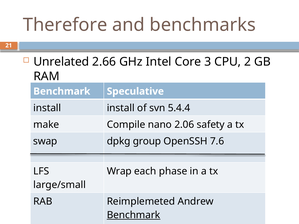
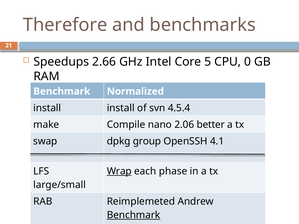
Unrelated: Unrelated -> Speedups (61, 62)
3: 3 -> 5 (208, 62)
2: 2 -> 0 (247, 62)
Speculative: Speculative -> Normalized (135, 91)
5.4.4: 5.4.4 -> 4.5.4 (179, 108)
safety: safety -> better (211, 125)
7.6: 7.6 -> 4.1 (217, 141)
Wrap underline: none -> present (119, 171)
